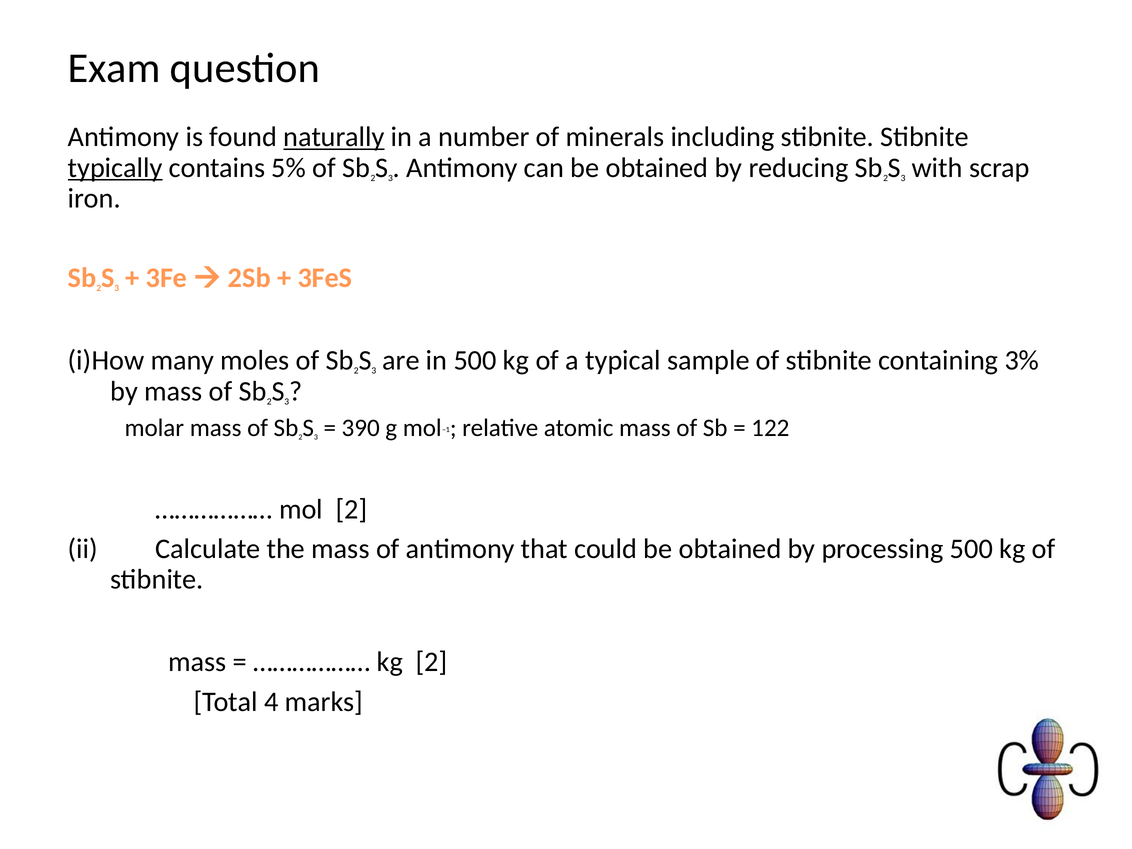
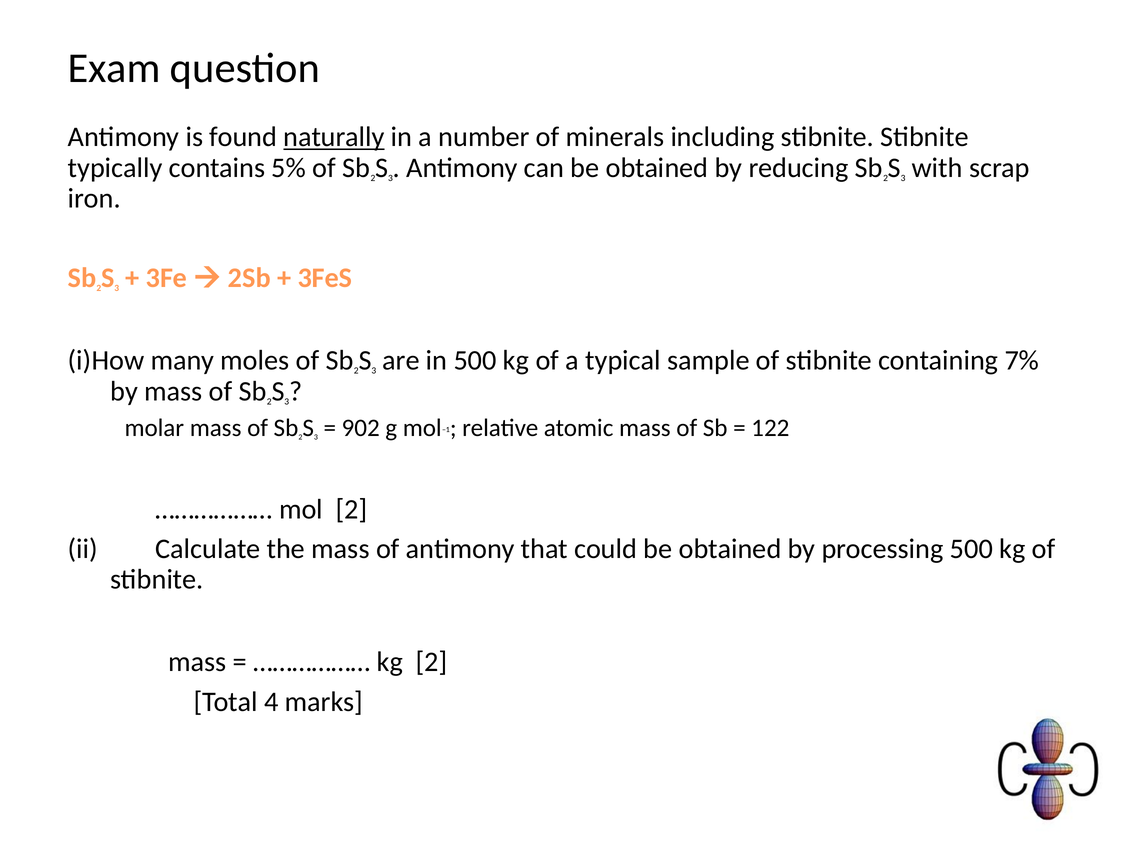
typically underline: present -> none (115, 168)
3%: 3% -> 7% (1022, 361)
390: 390 -> 902 (361, 428)
